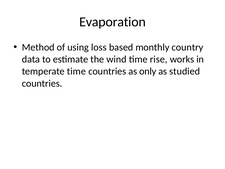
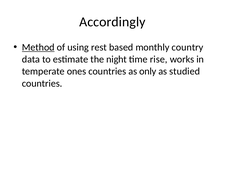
Evaporation: Evaporation -> Accordingly (112, 22)
Method underline: none -> present (38, 47)
loss: loss -> rest (99, 47)
wind: wind -> night (117, 59)
temperate time: time -> ones (76, 71)
